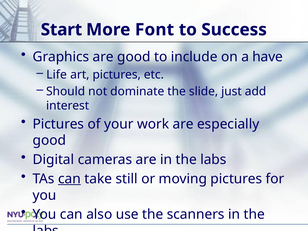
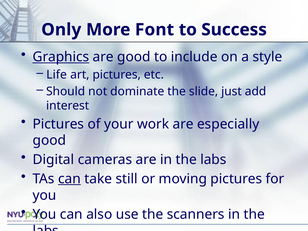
Start: Start -> Only (61, 30)
Graphics underline: none -> present (61, 57)
have: have -> style (268, 57)
